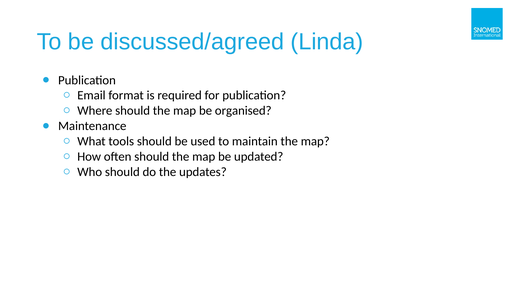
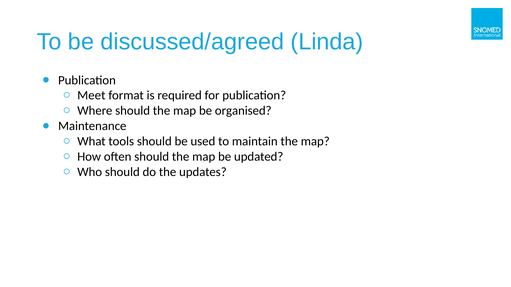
Email: Email -> Meet (91, 96)
